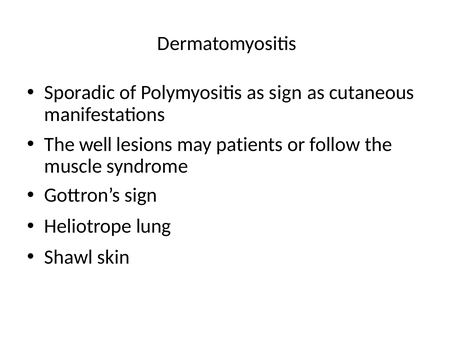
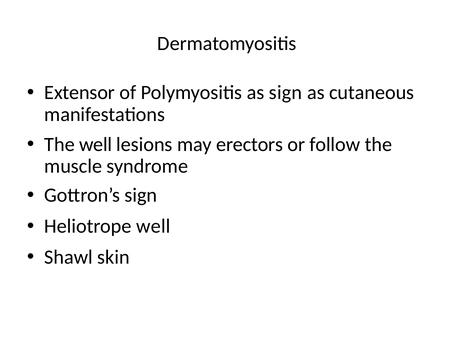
Sporadic: Sporadic -> Extensor (80, 93)
patients: patients -> erectors (250, 144)
Heliotrope lung: lung -> well (153, 226)
